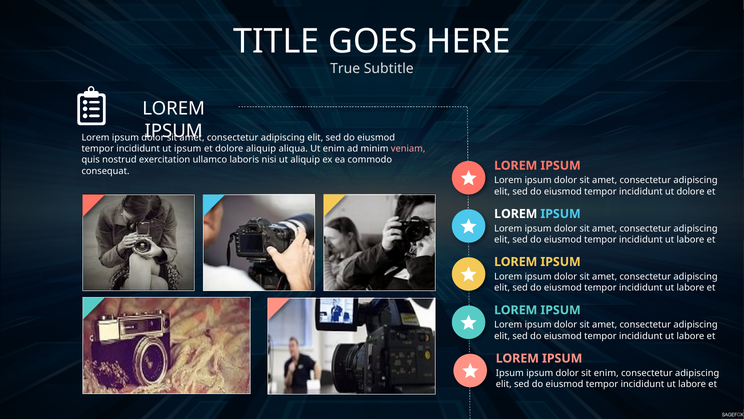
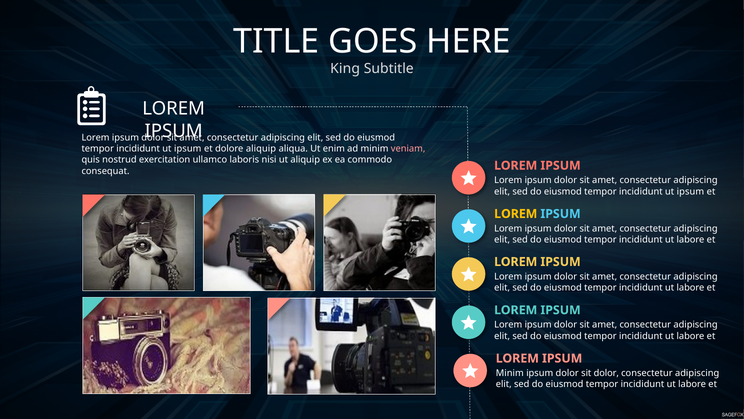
True: True -> King (345, 69)
dolore: dolore -> ipsum (690, 191)
LOREM colour: white -> yellow (516, 214)
Ipsum: Ipsum -> Minim (510, 373)
sit enim: enim -> dolor (606, 373)
